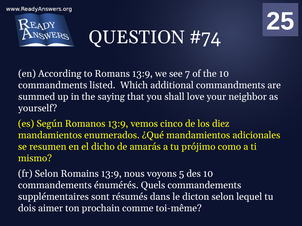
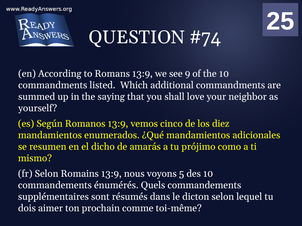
7: 7 -> 9 (188, 74)
